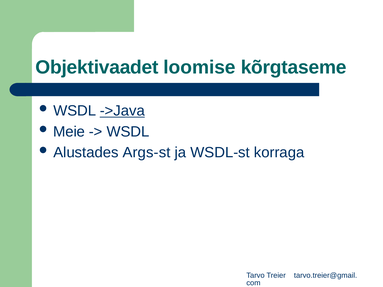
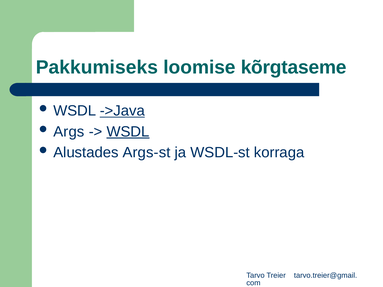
Objektivaadet: Objektivaadet -> Pakkumiseks (97, 67)
Meie: Meie -> Args (69, 132)
WSDL underline: none -> present (128, 132)
